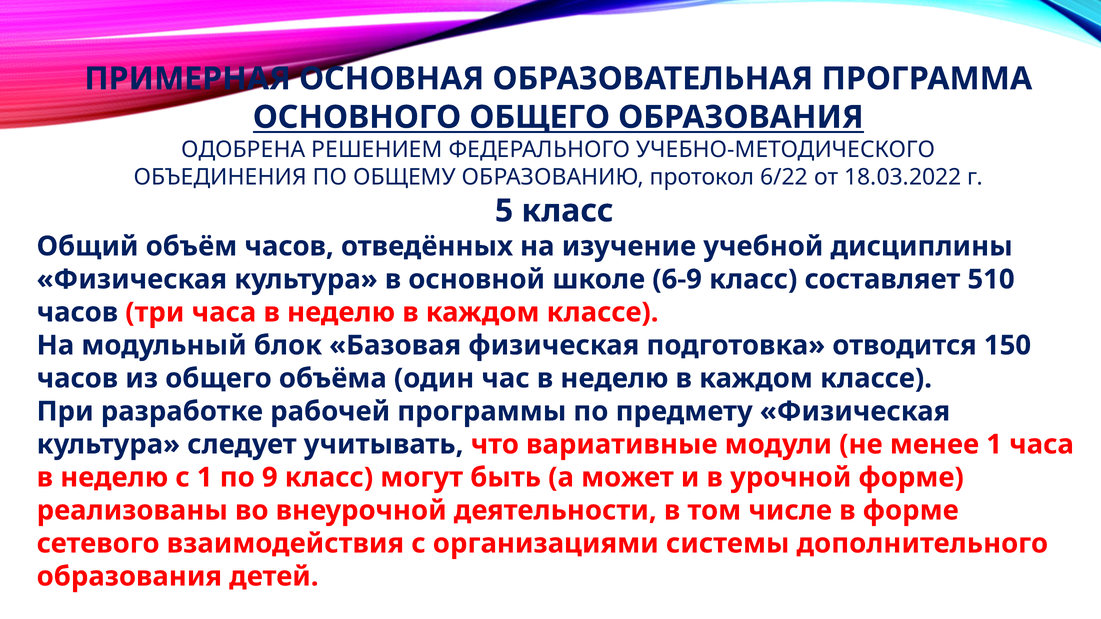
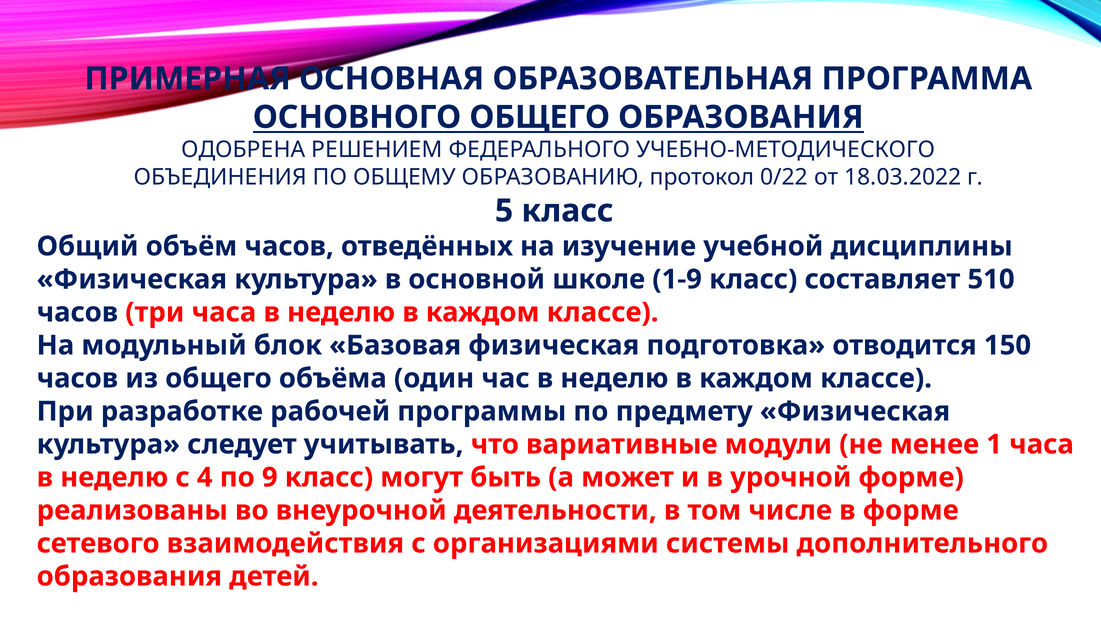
6/22: 6/22 -> 0/22 (784, 177)
6-9: 6-9 -> 1-9 (677, 279)
с 1: 1 -> 4 (205, 478)
